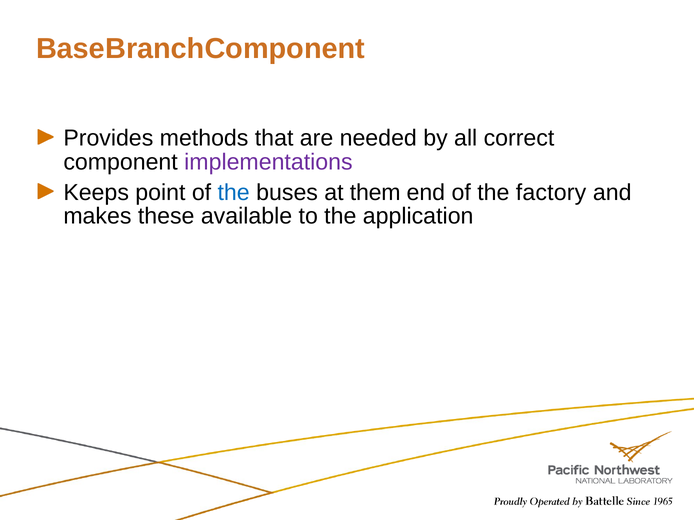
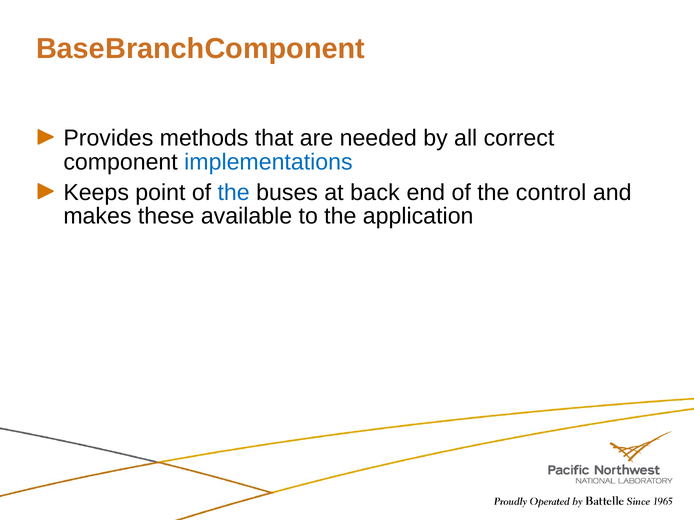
implementations colour: purple -> blue (268, 162)
them: them -> back (375, 193)
factory: factory -> control (551, 193)
